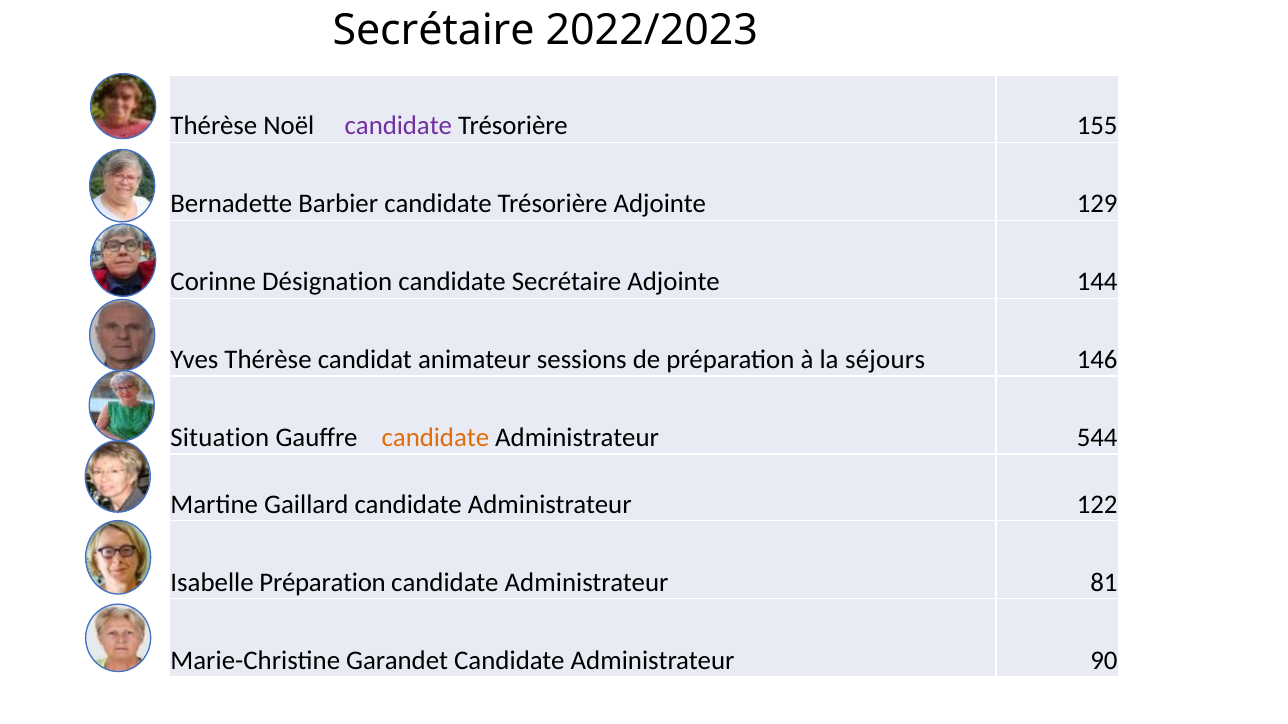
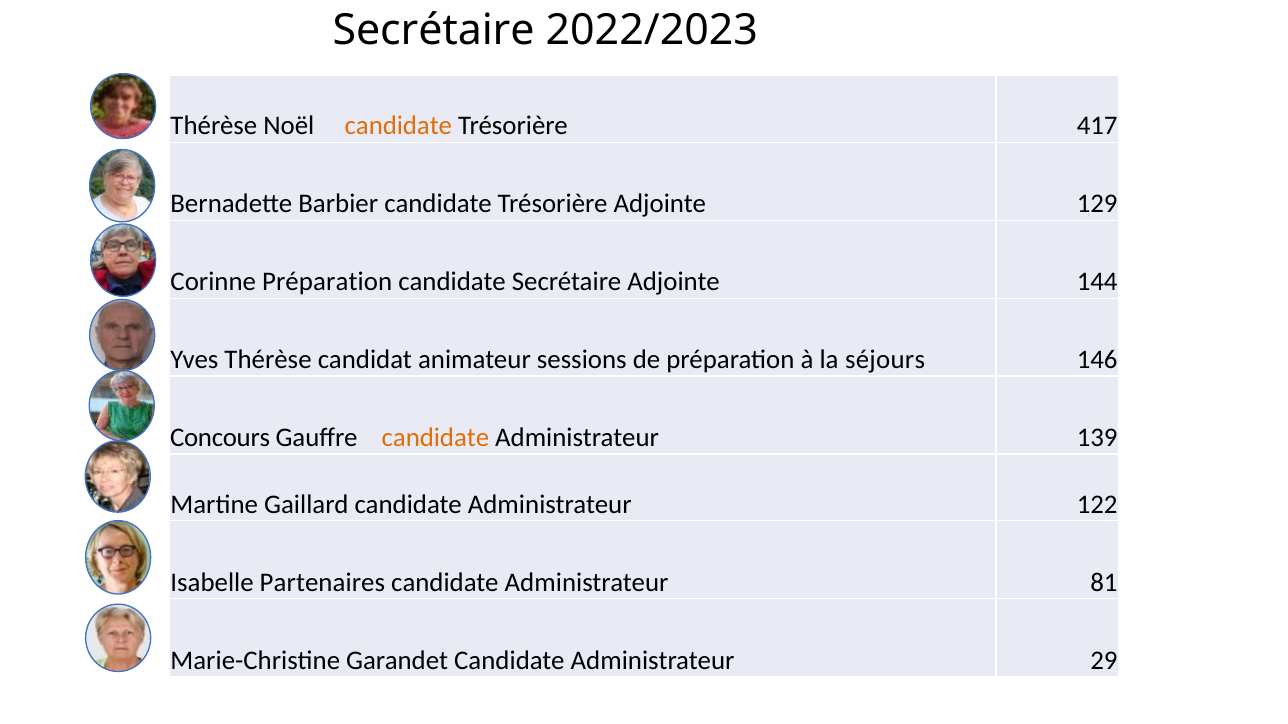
candidate colour: purple -> orange (398, 126)
155: 155 -> 417 (1097, 126)
Corinne Désignation: Désignation -> Préparation (327, 282)
Situation: Situation -> Concours (220, 438)
544: 544 -> 139 (1097, 438)
Isabelle Préparation: Préparation -> Partenaires (322, 583)
90: 90 -> 29 (1104, 661)
